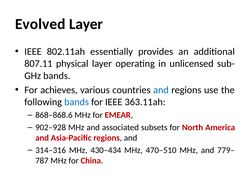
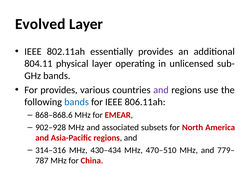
807.11: 807.11 -> 804.11 (38, 64)
For achieves: achieves -> provides (59, 90)
and colour: blue -> purple (161, 90)
363.11ah: 363.11ah -> 806.11ah (145, 102)
